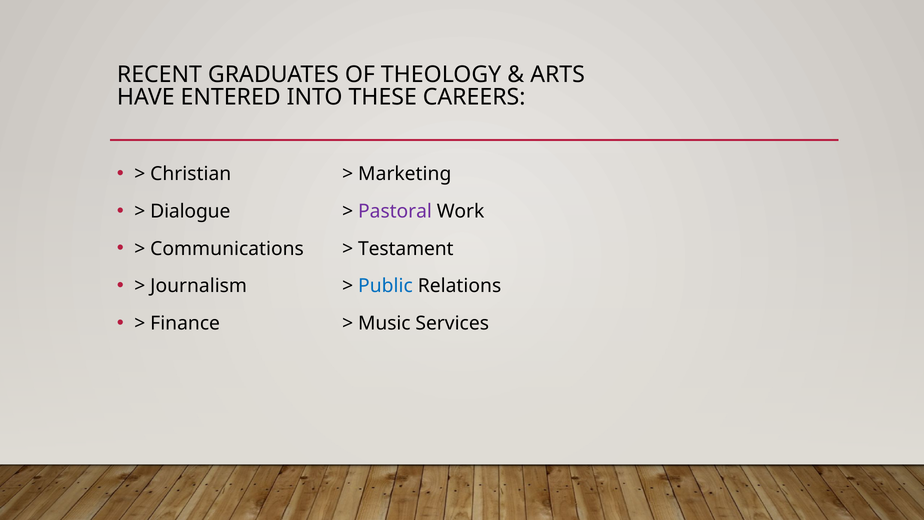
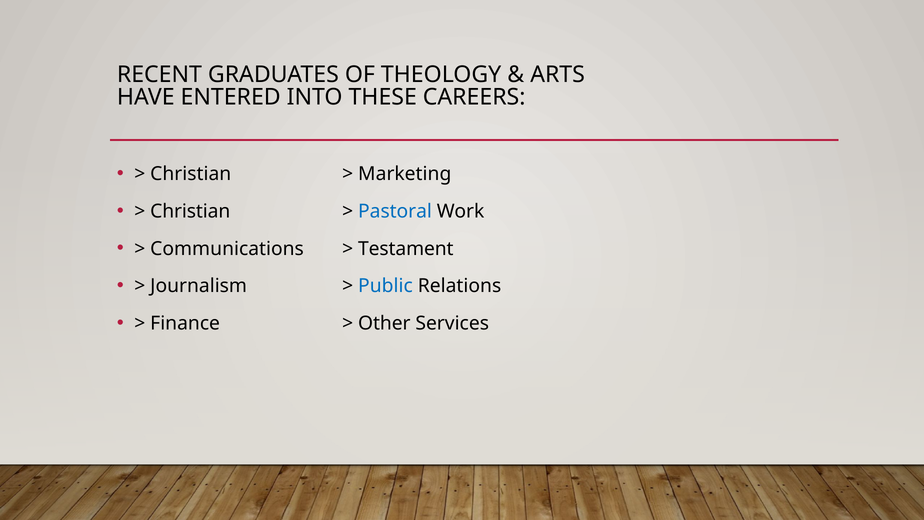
Dialogue: Dialogue -> Christian (190, 211)
Pastoral colour: purple -> blue (395, 211)
Music: Music -> Other (384, 323)
